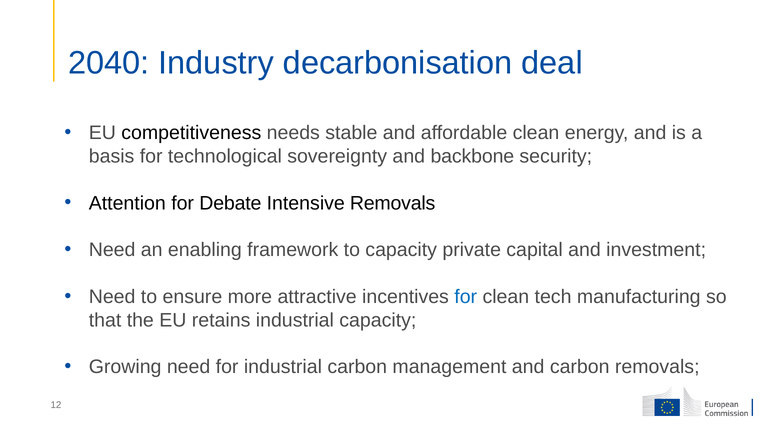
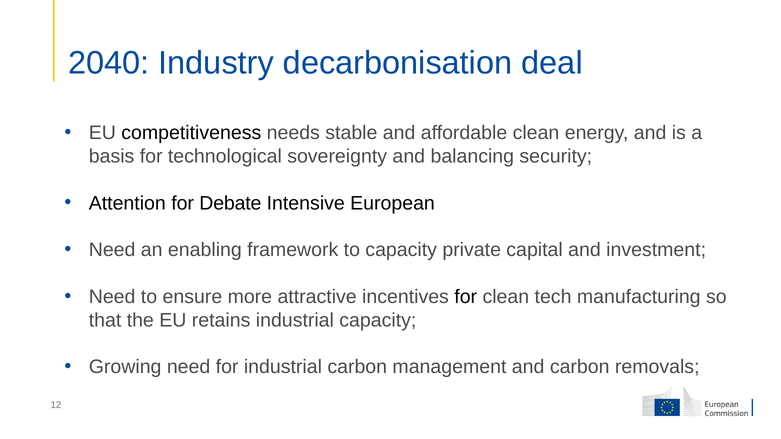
backbone: backbone -> balancing (472, 156)
Intensive Removals: Removals -> European (393, 203)
for colour: blue -> black (466, 297)
